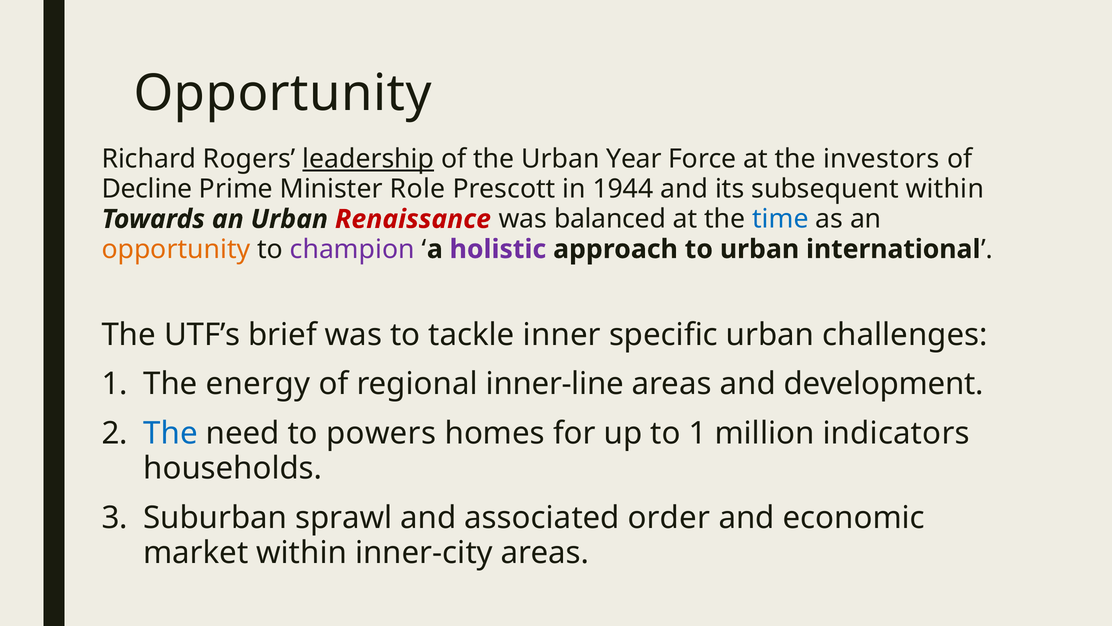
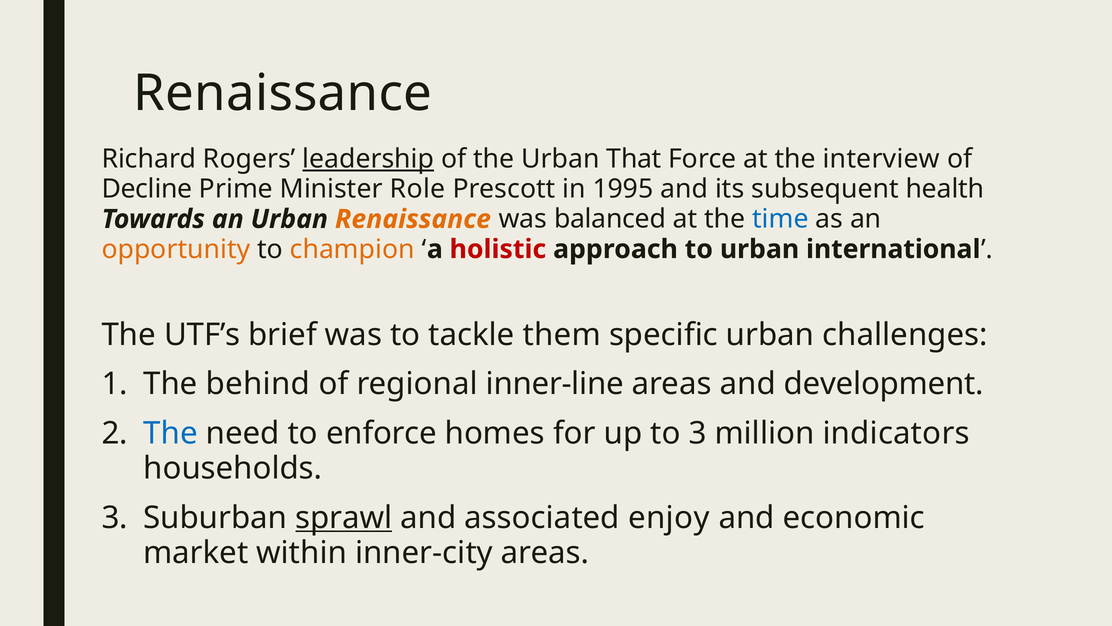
Opportunity: Opportunity -> Renaissance (283, 93)
Year: Year -> That (634, 159)
investors: investors -> interview (881, 159)
1944: 1944 -> 1995 (623, 189)
subsequent within: within -> health (945, 189)
Renaissance colour: red -> orange (413, 219)
champion colour: purple -> orange (352, 249)
holistic colour: purple -> red (498, 249)
inner: inner -> them (562, 334)
energy: energy -> behind (258, 384)
powers: powers -> enforce (381, 433)
to 1: 1 -> 3 (698, 433)
sprawl underline: none -> present (344, 517)
order: order -> enjoy (669, 517)
